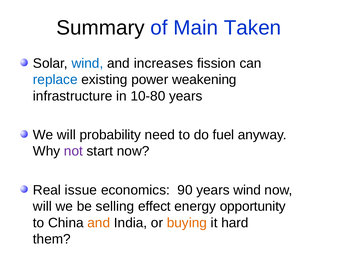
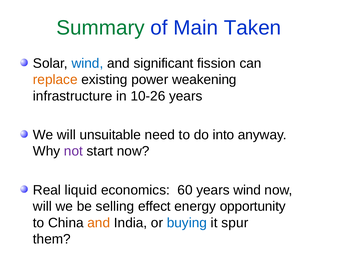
Summary colour: black -> green (101, 28)
increases: increases -> significant (164, 63)
replace colour: blue -> orange (55, 80)
10-80: 10-80 -> 10-26 (148, 96)
probability: probability -> unsuitable (110, 135)
fuel: fuel -> into (223, 135)
issue: issue -> liquid (81, 190)
90: 90 -> 60 (185, 190)
buying colour: orange -> blue (187, 222)
hard: hard -> spur (235, 222)
